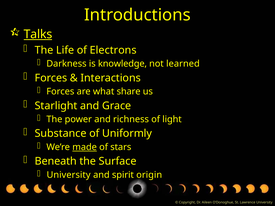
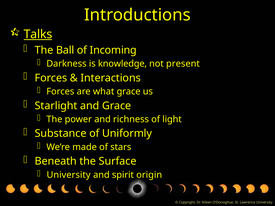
Life: Life -> Ball (65, 50)
Electrons: Electrons -> Incoming (113, 50)
learned: learned -> present (183, 64)
what share: share -> grace (129, 92)
made underline: present -> none (85, 147)
